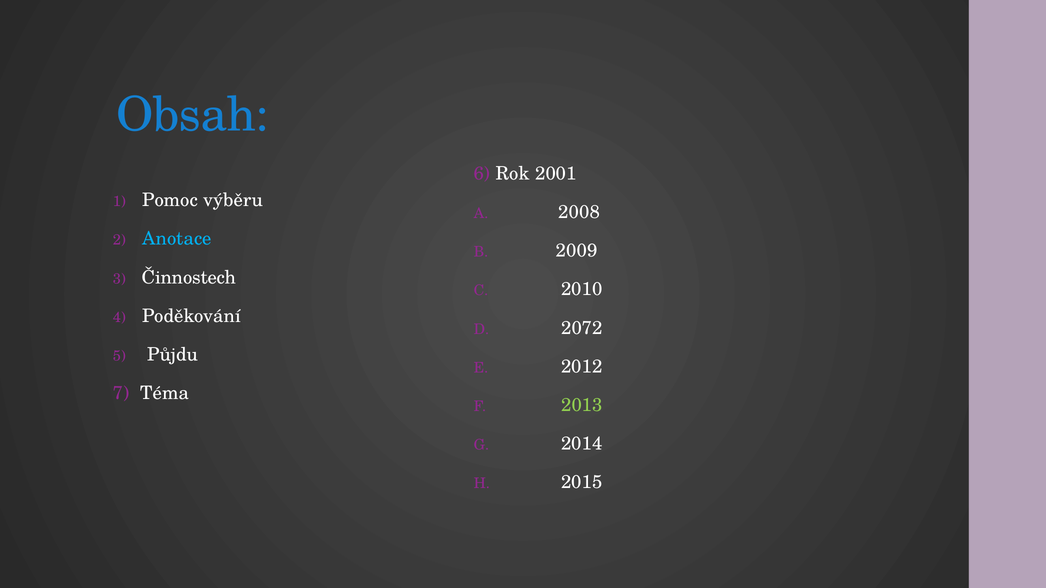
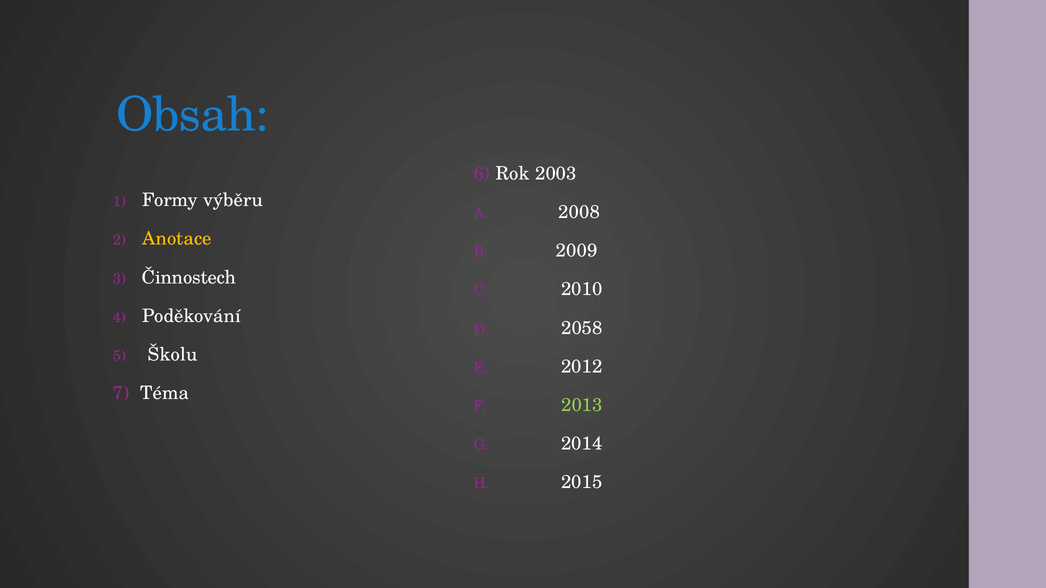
2001: 2001 -> 2003 (556, 174)
Pomoc: Pomoc -> Formy (170, 200)
Anotace colour: light blue -> yellow (177, 239)
2072: 2072 -> 2058 (582, 328)
Půjdu: Půjdu -> Školu (173, 355)
